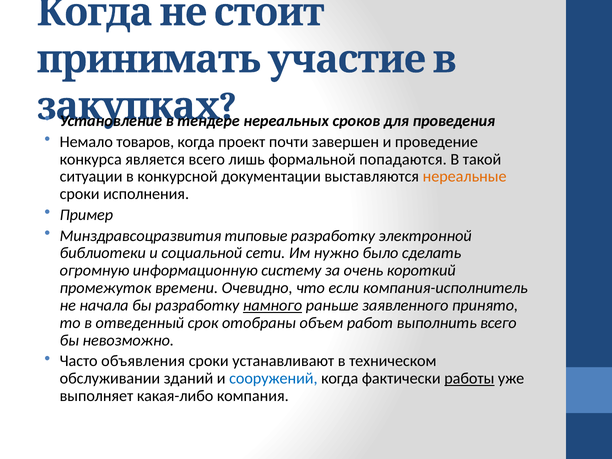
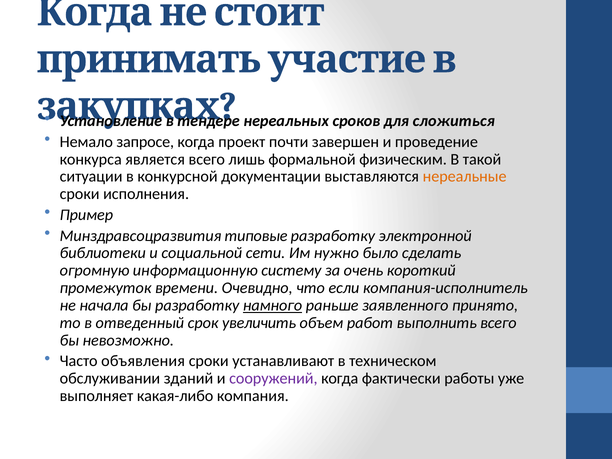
проведения: проведения -> сложиться (454, 121)
товаров: товаров -> запросе (145, 142)
попадаются: попадаются -> физическим (403, 159)
отобраны: отобраны -> увеличить (259, 323)
сооружений colour: blue -> purple (273, 379)
работы underline: present -> none (469, 379)
